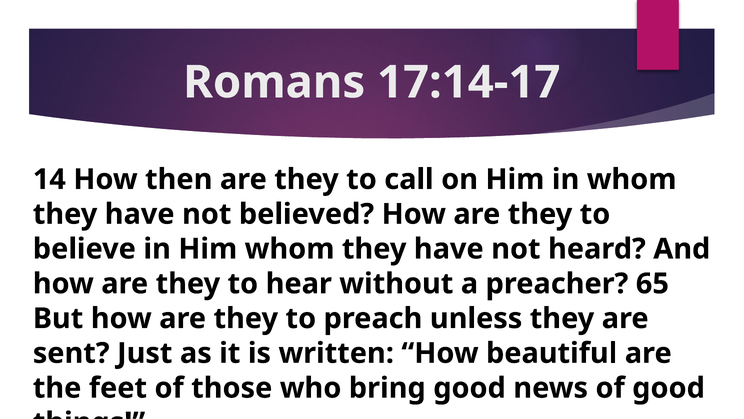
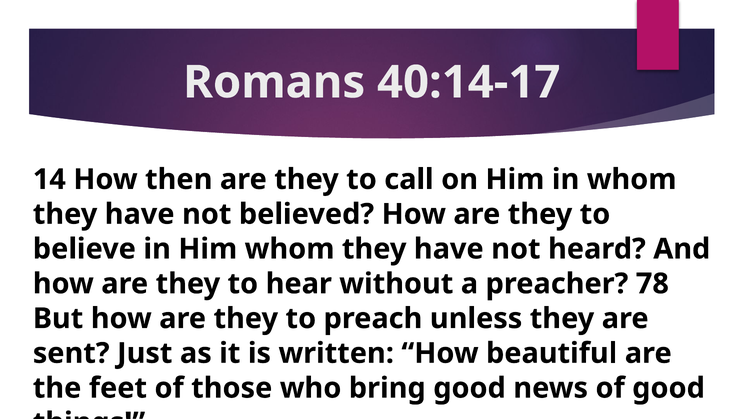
17:14-17: 17:14-17 -> 40:14-17 (469, 82)
65: 65 -> 78 (652, 283)
